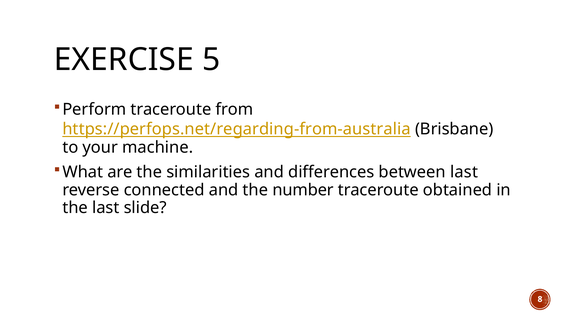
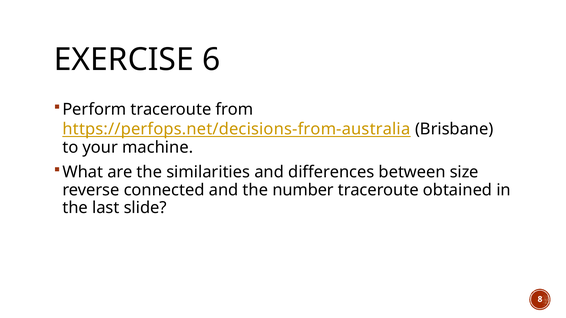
5: 5 -> 6 (211, 60)
https://perfops.net/regarding-from-australia: https://perfops.net/regarding-from-australia -> https://perfops.net/decisions-from-australia (236, 129)
between last: last -> size (464, 172)
